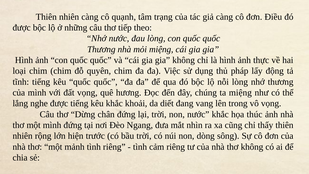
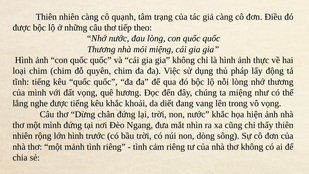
thúc: thúc -> hiện (255, 114)
lớn hiện: hiện -> hình (76, 136)
